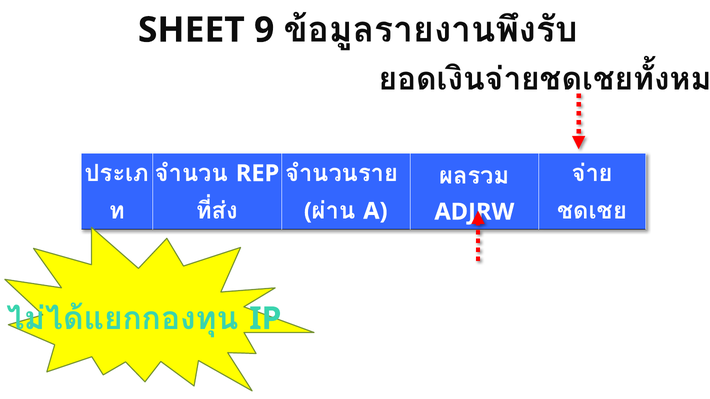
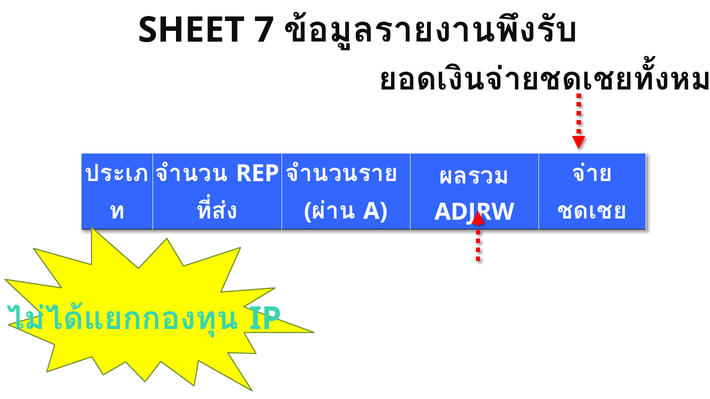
9: 9 -> 7 (264, 30)
